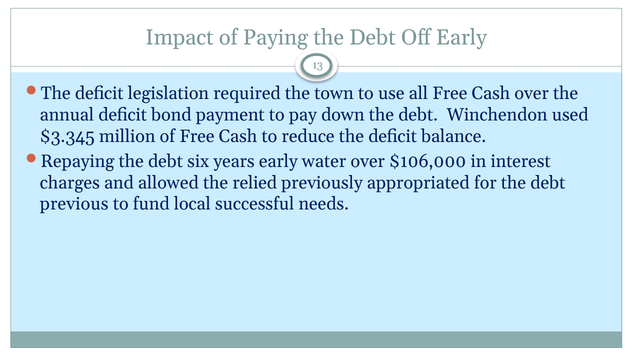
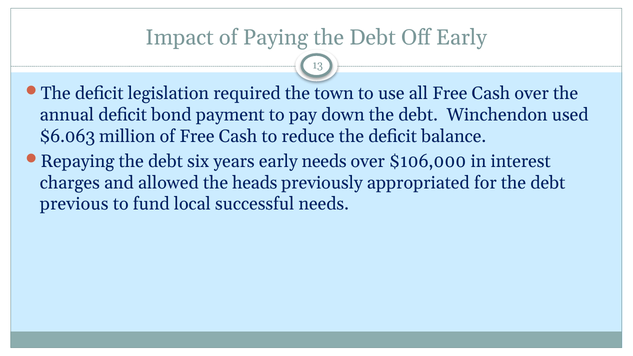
$3.345: $3.345 -> $6.063 (67, 136)
early water: water -> needs (324, 161)
relied: relied -> heads (255, 183)
